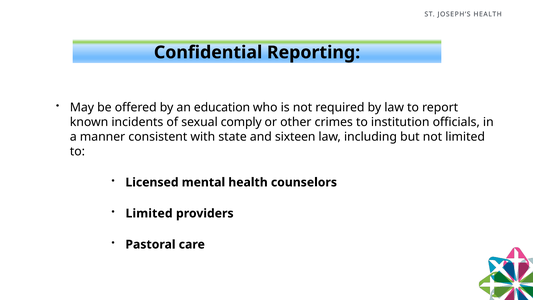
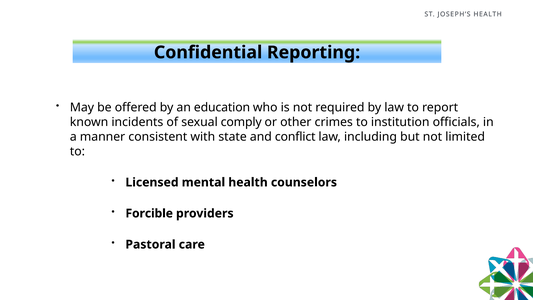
sixteen: sixteen -> conflict (295, 137)
Limited: Limited -> Forcible (149, 213)
